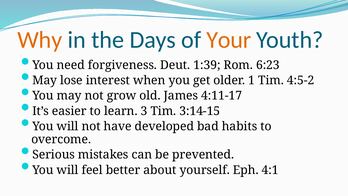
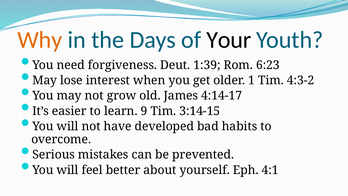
Your colour: orange -> black (229, 40)
4:5-2: 4:5-2 -> 4:3-2 (301, 80)
4:11-17: 4:11-17 -> 4:14-17 (222, 96)
3: 3 -> 9 (144, 111)
